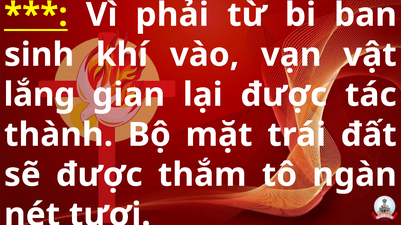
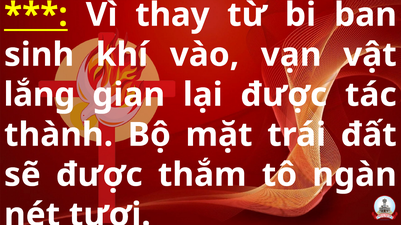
phải: phải -> thay (172, 15)
